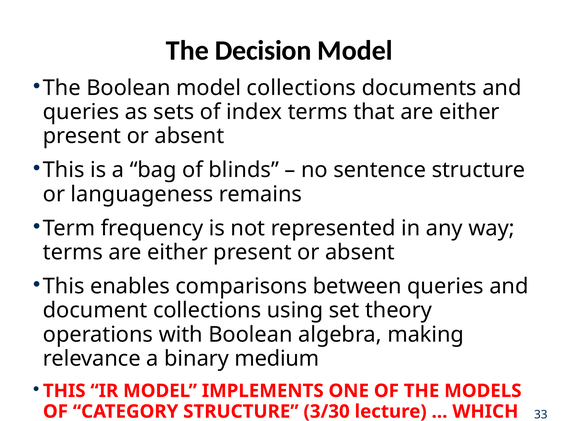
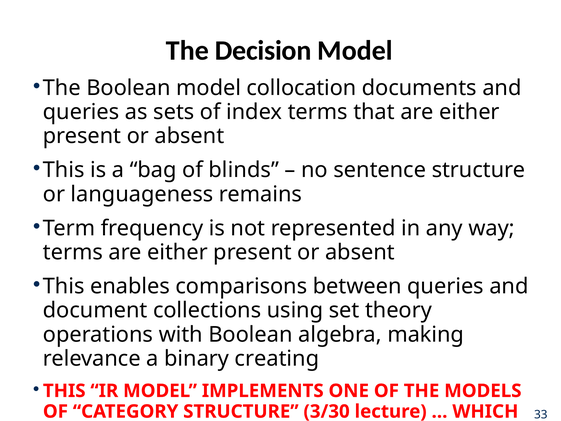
model collections: collections -> collocation (301, 88)
medium: medium -> creating (277, 358)
